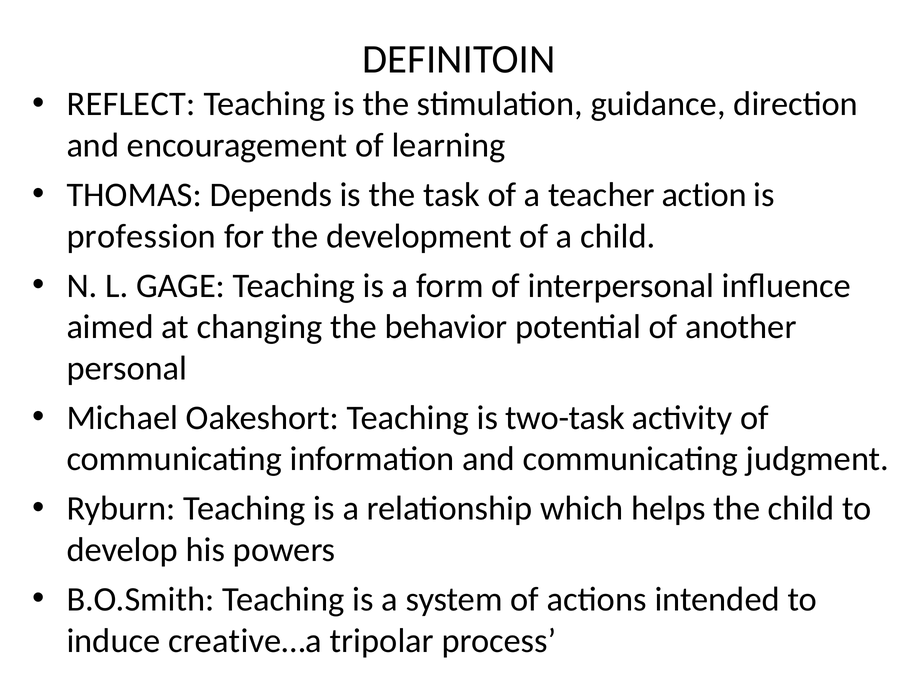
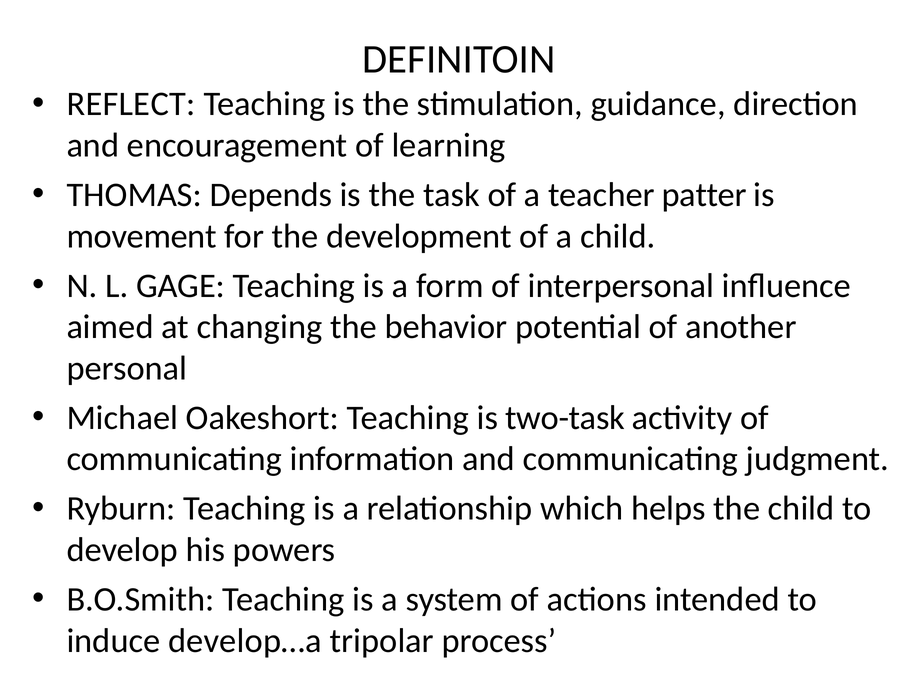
action: action -> patter (704, 195)
profession: profession -> movement (142, 236)
creative…a: creative…a -> develop…a (245, 641)
